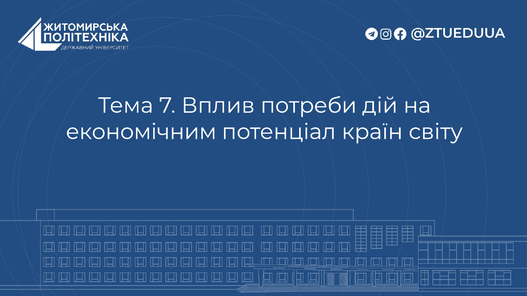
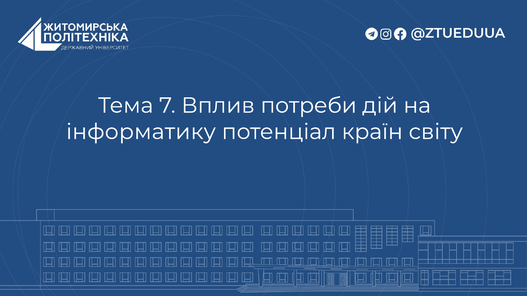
економічним: економічним -> інформатику (141, 132)
